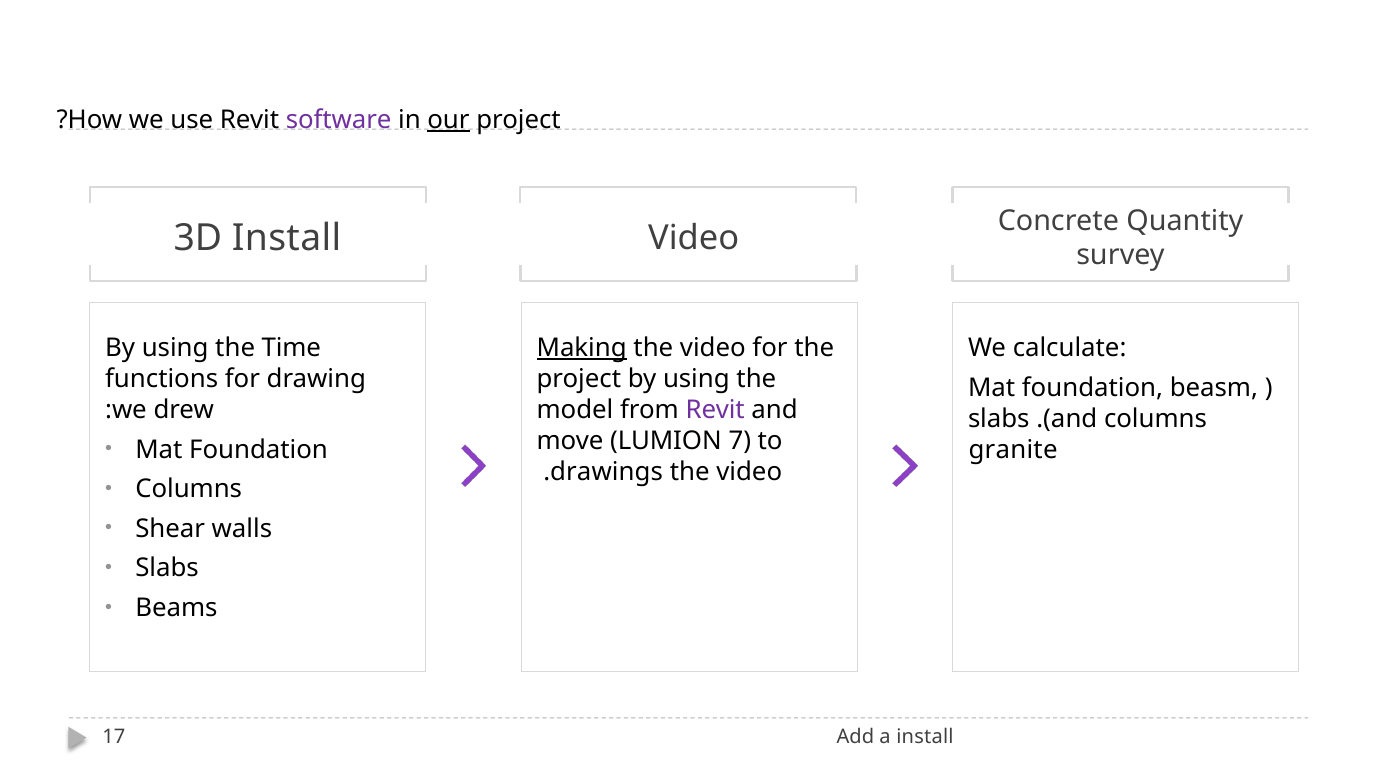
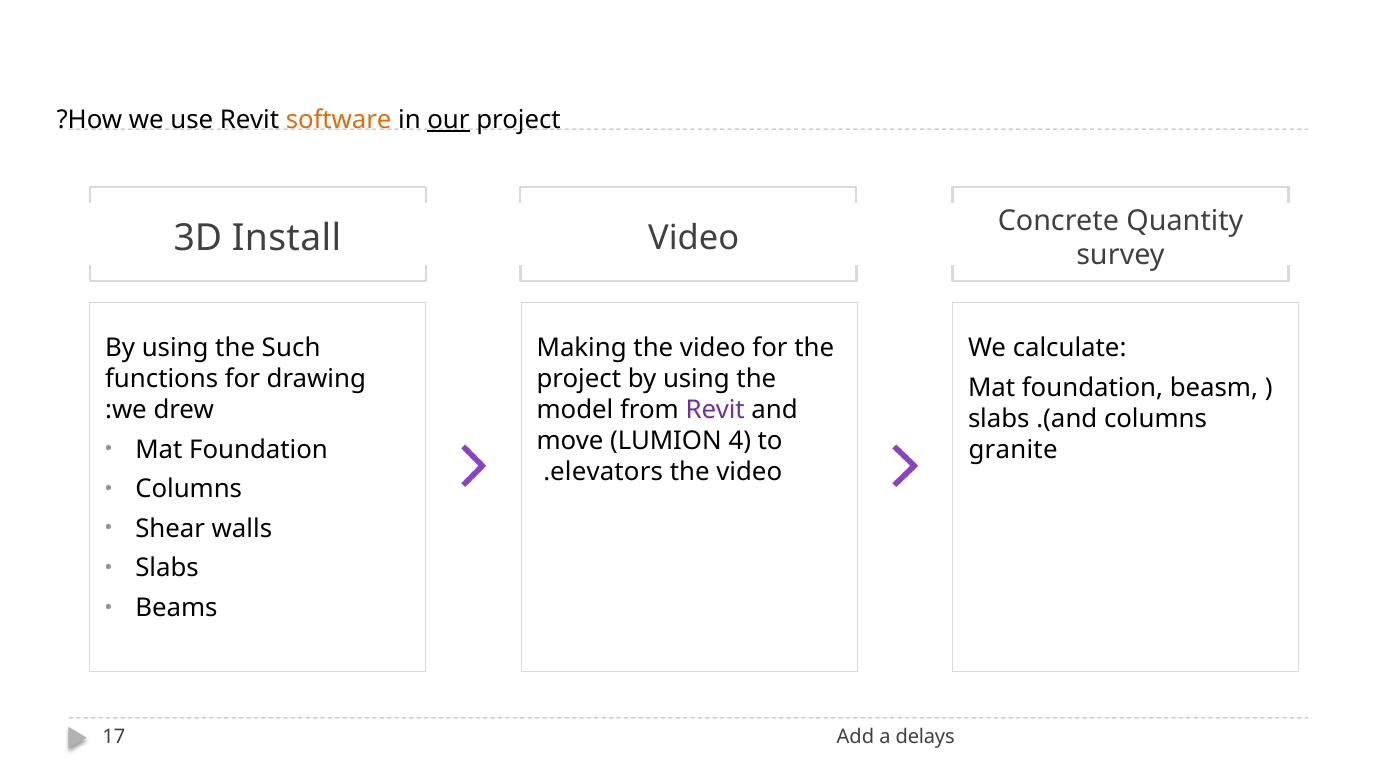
software colour: purple -> orange (339, 120)
Time: Time -> Such (291, 348)
Making underline: present -> none (582, 348)
7: 7 -> 4 (740, 441)
drawings: drawings -> elevators (607, 472)
a install: install -> delays (925, 736)
